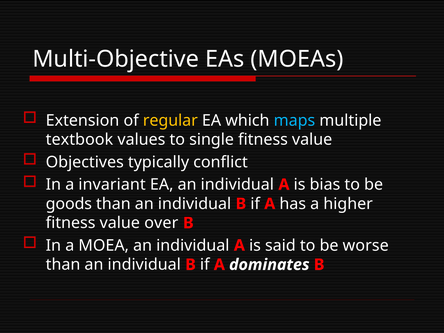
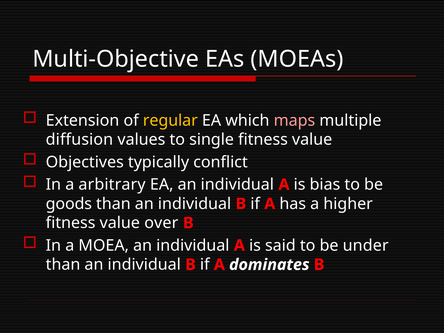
maps colour: light blue -> pink (294, 120)
textbook: textbook -> diffusion (79, 140)
invariant: invariant -> arbitrary (112, 185)
worse: worse -> under (366, 245)
